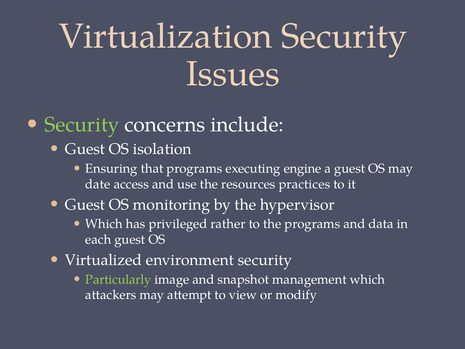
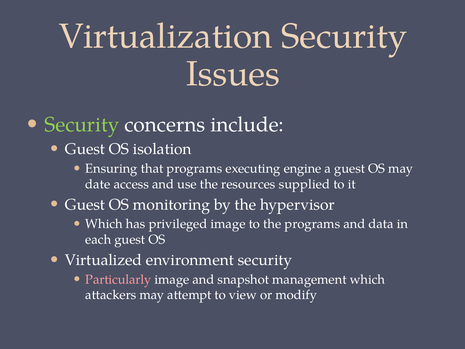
practices: practices -> supplied (304, 184)
privileged rather: rather -> image (228, 224)
Particularly colour: light green -> pink (118, 279)
